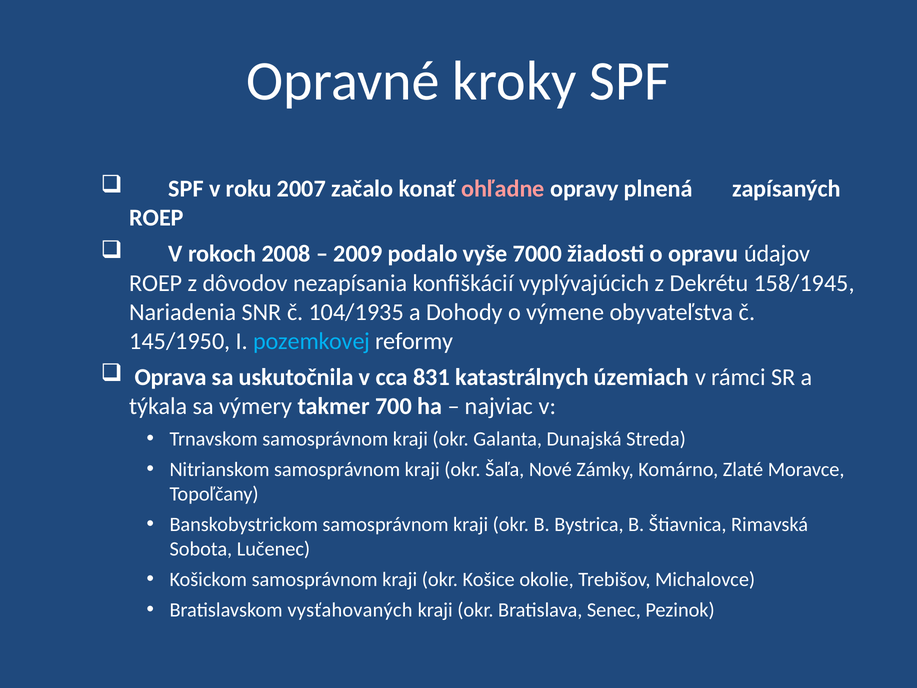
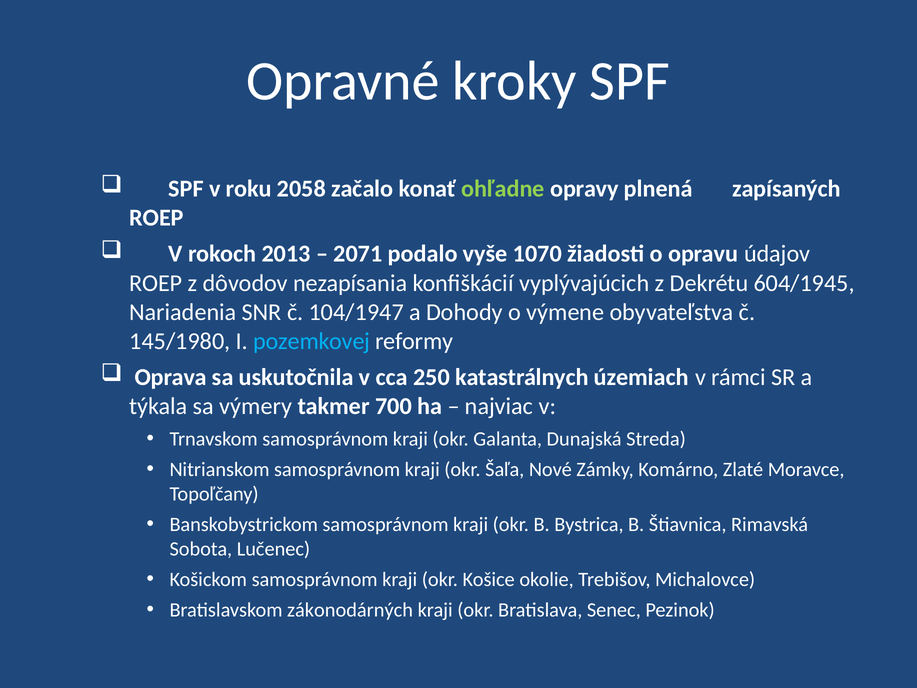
2007: 2007 -> 2058 (301, 189)
ohľadne colour: pink -> light green (503, 189)
2008: 2008 -> 2013 (286, 254)
2009: 2009 -> 2071 (358, 254)
7000: 7000 -> 1070 (537, 254)
158/1945: 158/1945 -> 604/1945 (804, 283)
104/1935: 104/1935 -> 104/1947 (356, 312)
145/1950: 145/1950 -> 145/1980 (180, 341)
831: 831 -> 250 (432, 377)
vysťahovaných: vysťahovaných -> zákonodárných (350, 610)
